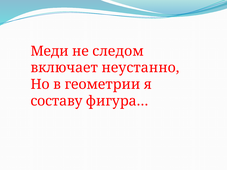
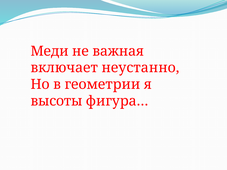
следом: следом -> важная (118, 51)
составу: составу -> высоты (57, 101)
